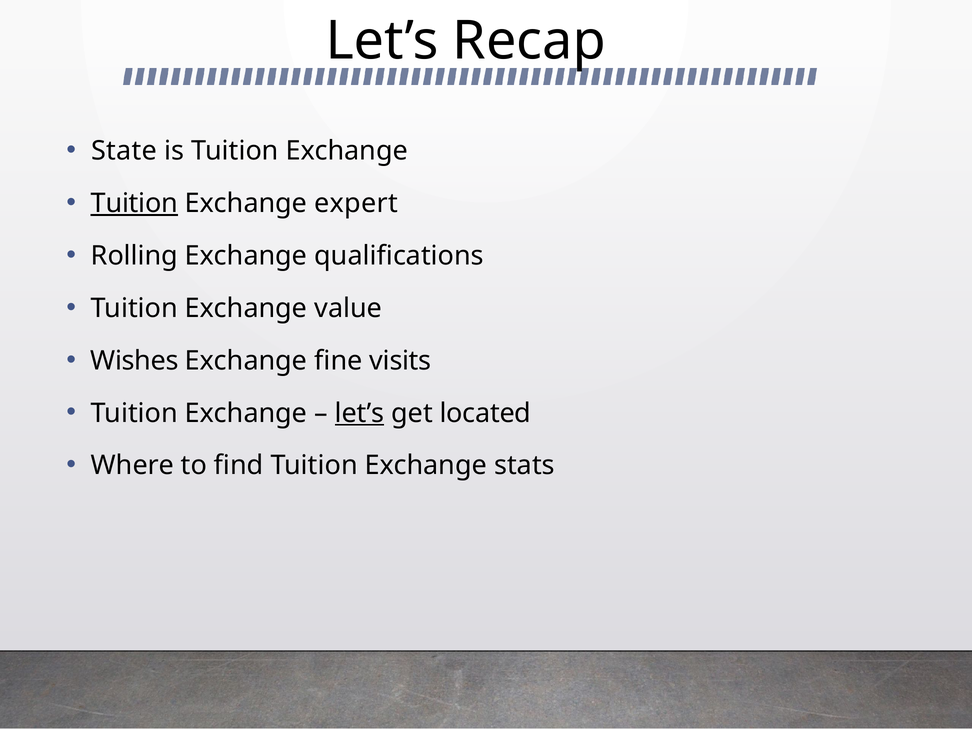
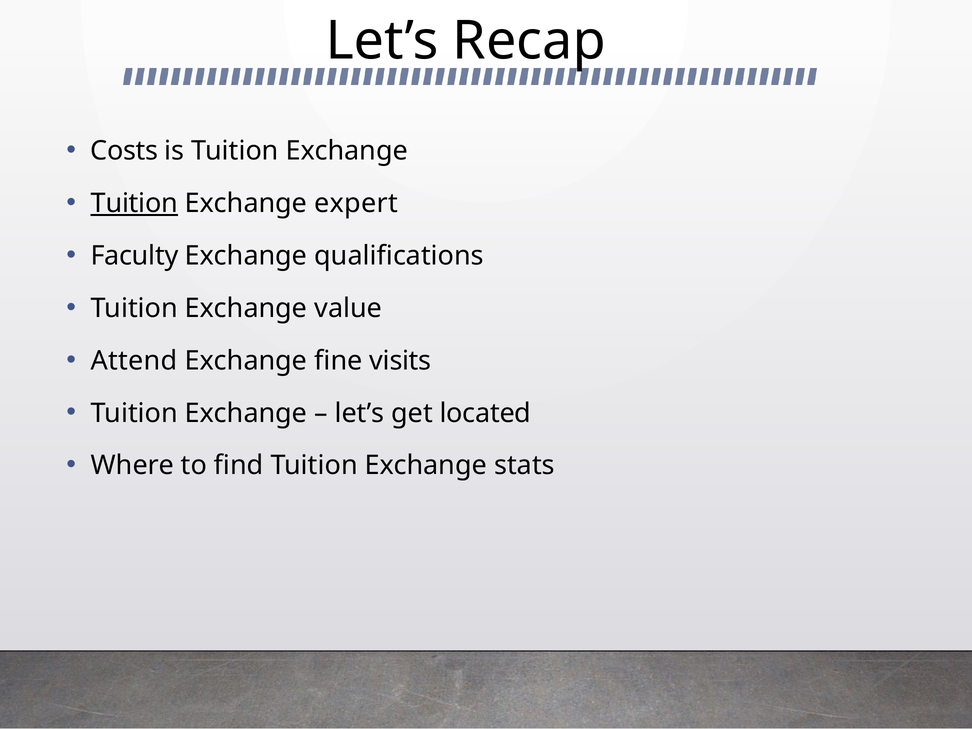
State: State -> Costs (124, 151)
Rolling: Rolling -> Faculty (134, 256)
Wishes: Wishes -> Attend (134, 361)
let’s underline: present -> none (360, 413)
